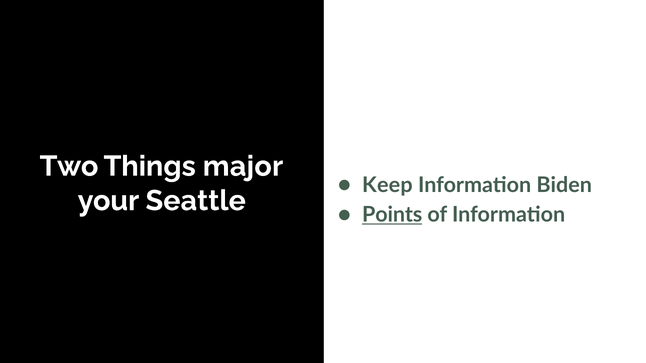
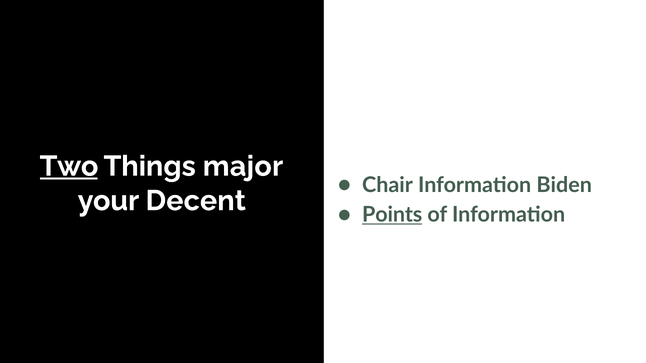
Two underline: none -> present (69, 166)
Keep: Keep -> Chair (387, 185)
Seattle: Seattle -> Decent (196, 201)
